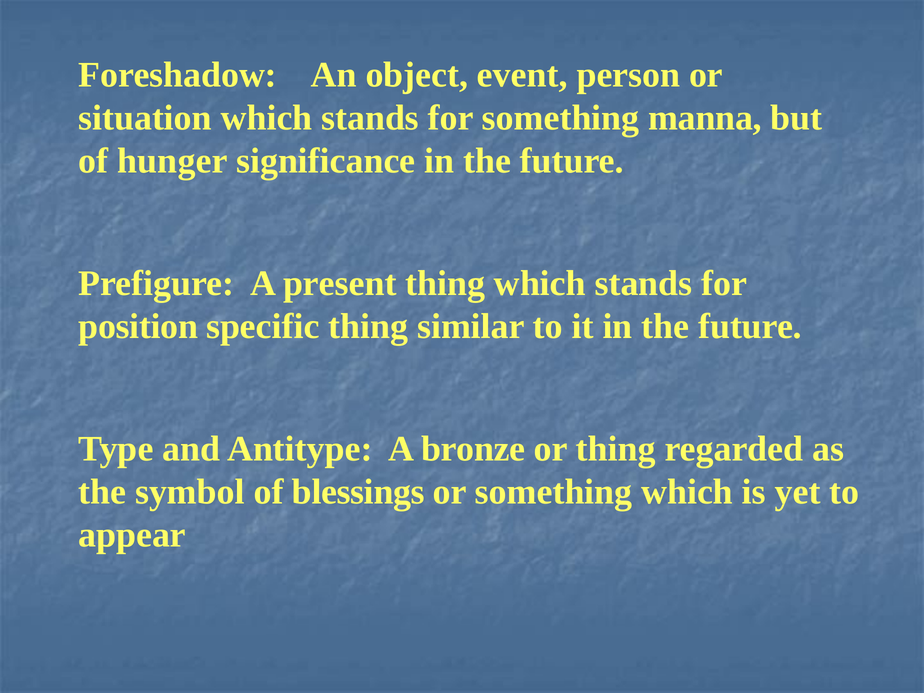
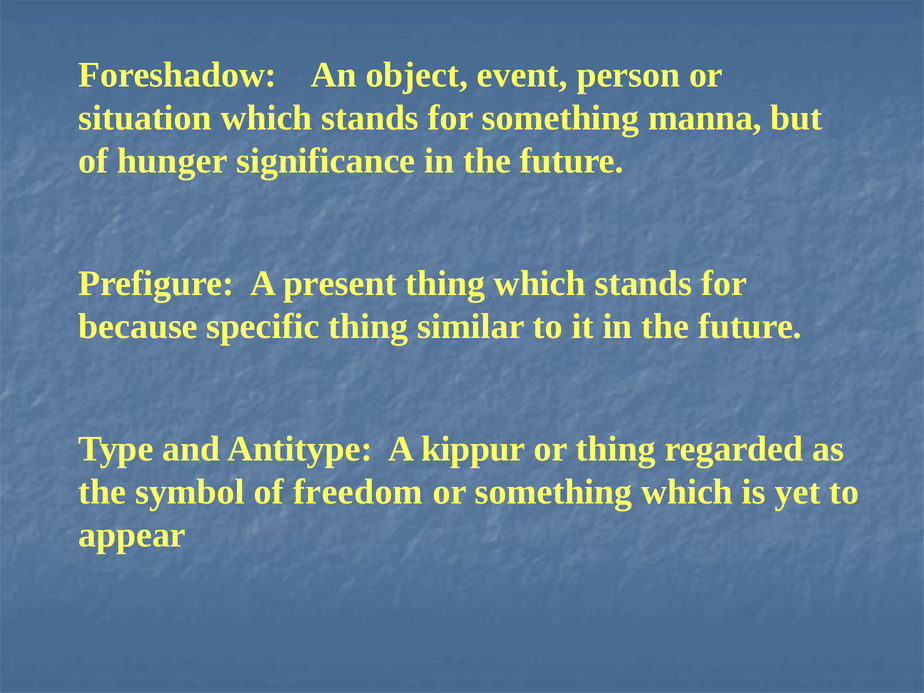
position: position -> because (138, 326)
bronze: bronze -> kippur (473, 449)
blessings: blessings -> freedom (358, 492)
